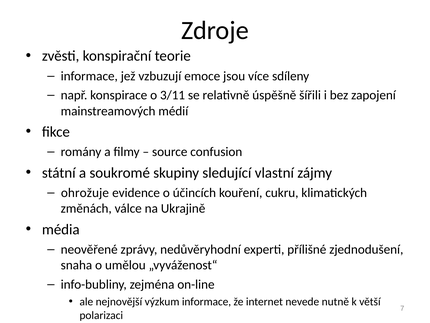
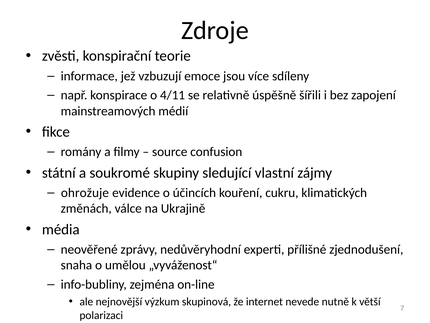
3/11: 3/11 -> 4/11 (173, 95)
výzkum informace: informace -> skupinová (207, 301)
